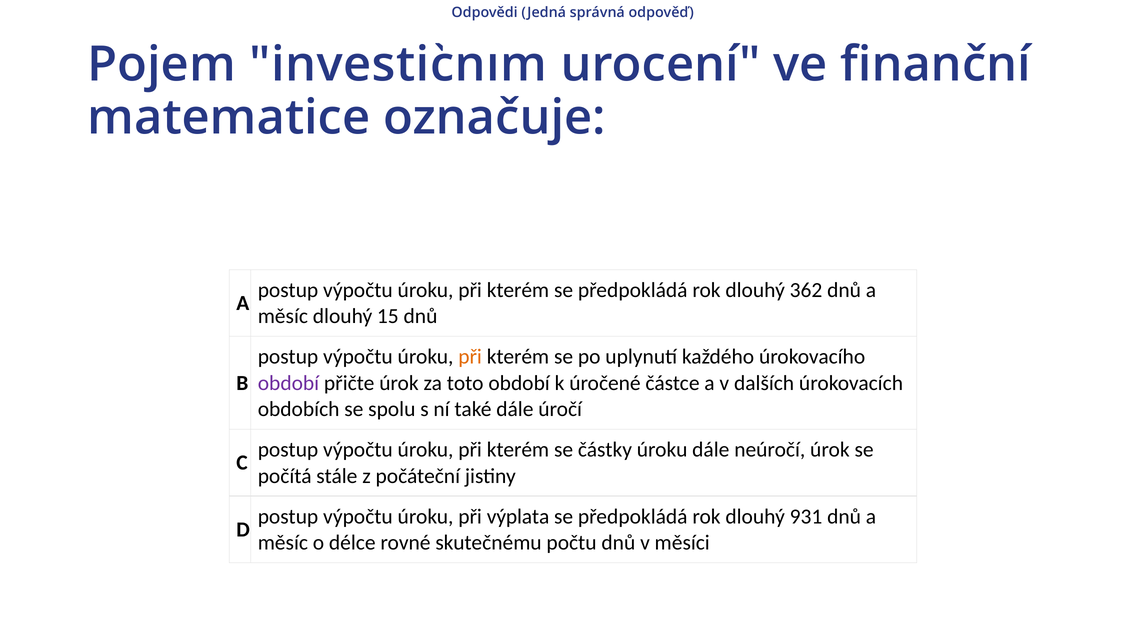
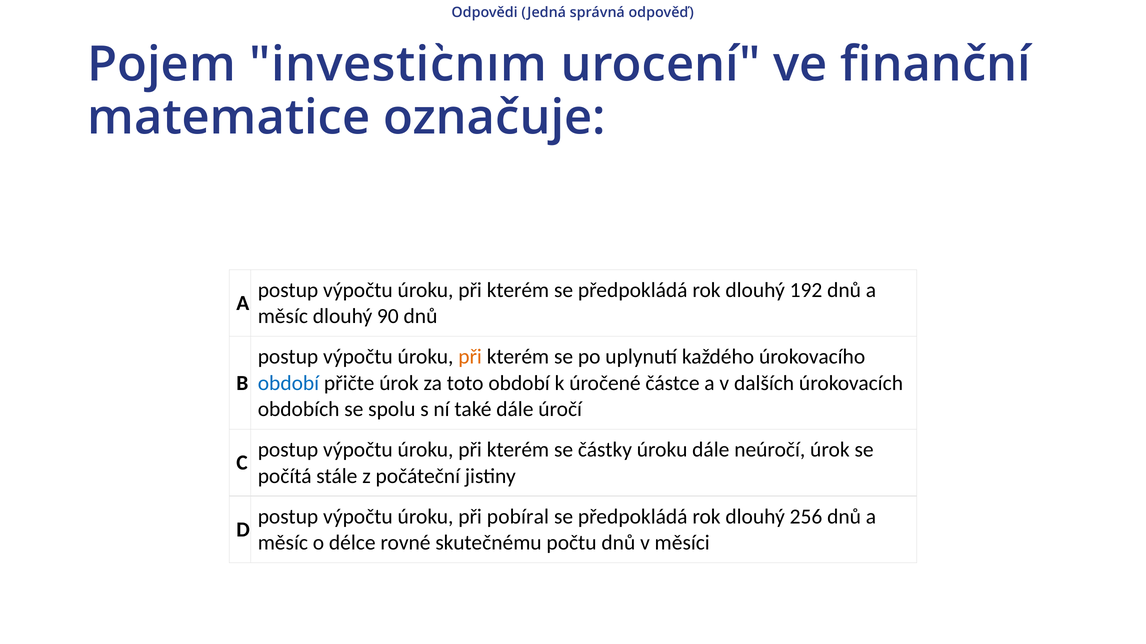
362: 362 -> 192 (806, 290)
15: 15 -> 90 (388, 317)
období colour: purple -> blue (288, 383)
výplata: výplata -> pobíral (518, 517)
931: 931 -> 256 (806, 517)
